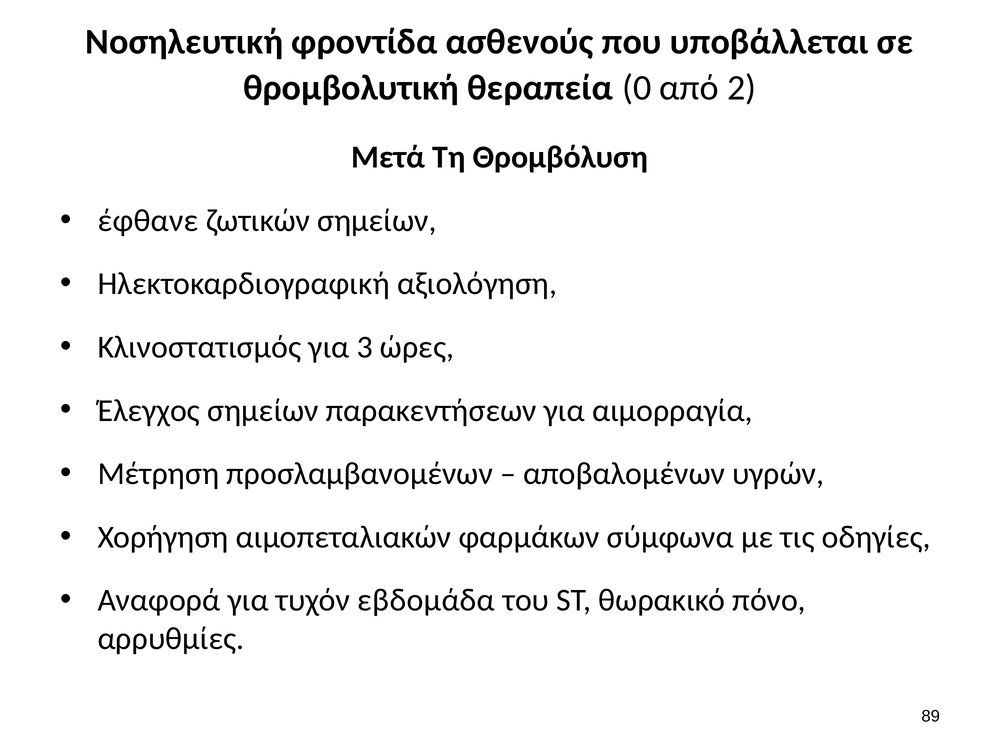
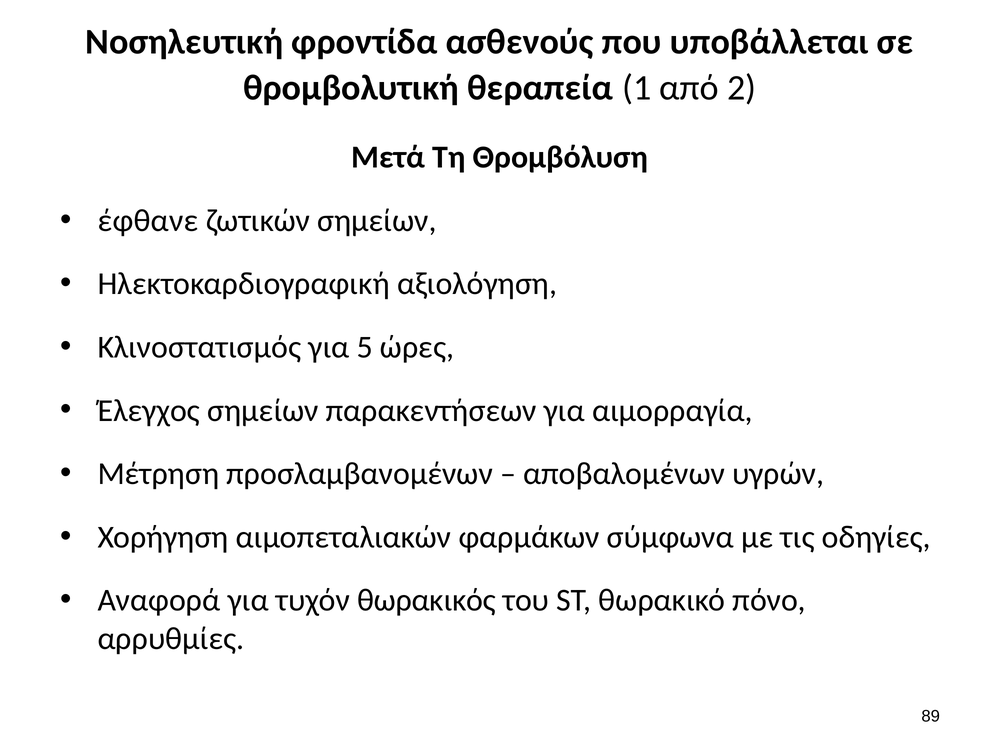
0: 0 -> 1 (637, 88)
3: 3 -> 5 (365, 347)
εβδομάδα: εβδομάδα -> θωρακικός (427, 600)
